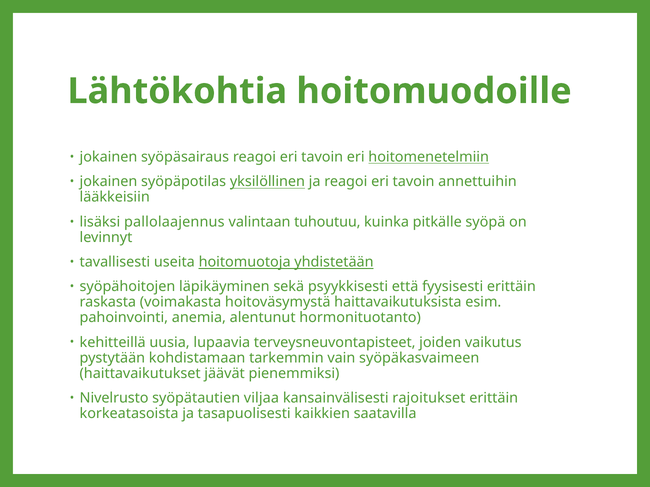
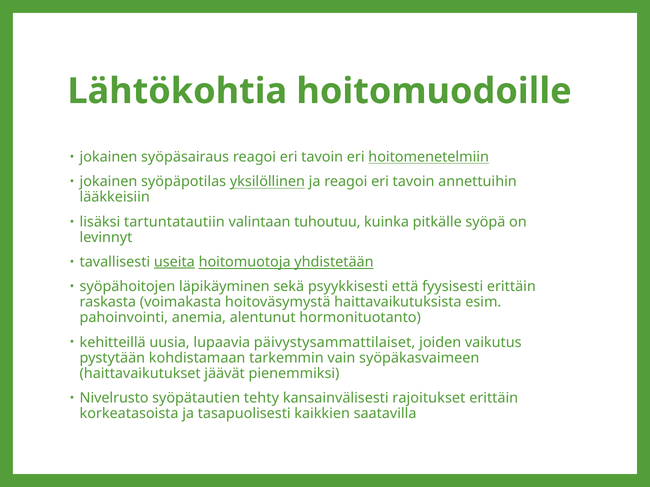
pallolaajennus: pallolaajennus -> tartuntatautiin (174, 222)
useita underline: none -> present (174, 262)
terveysneuvontapisteet: terveysneuvontapisteet -> päivystysammattilaiset (335, 343)
viljaa: viljaa -> tehty (261, 398)
